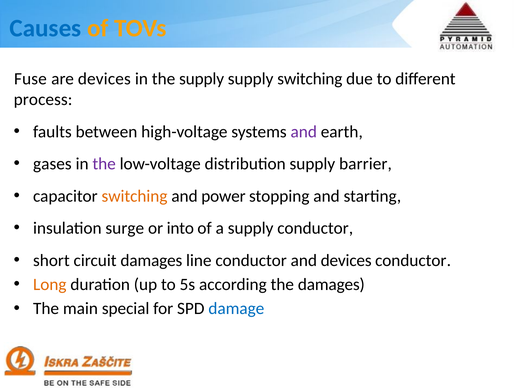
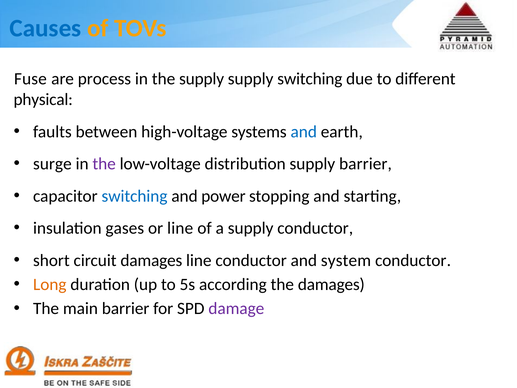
are devices: devices -> process (104, 79)
process: process -> physical (43, 99)
and colour: purple -> blue (304, 132)
gases: gases -> surge (52, 164)
switching colour: orange -> blue (134, 196)
surge: surge -> gases (125, 228)
or into: into -> line (180, 228)
and devices: devices -> system (346, 260)
main special: special -> barrier (126, 308)
damage colour: blue -> purple (236, 308)
